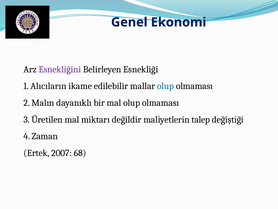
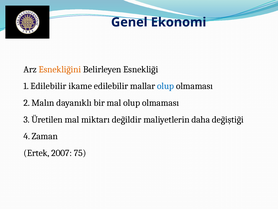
Esnekliğini colour: purple -> orange (60, 69)
1 Alıcıların: Alıcıların -> Edilebilir (48, 86)
talep: talep -> daha (201, 119)
68: 68 -> 75 (80, 153)
